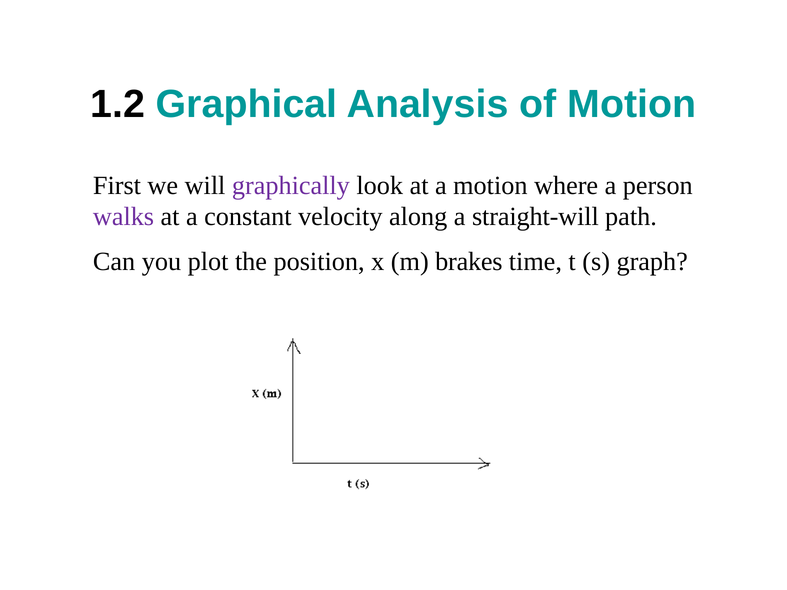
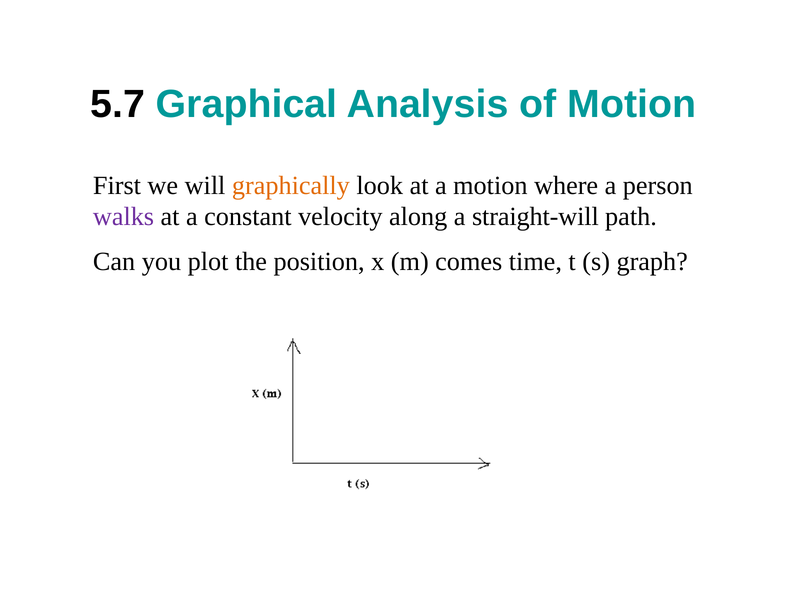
1.2: 1.2 -> 5.7 (118, 104)
graphically colour: purple -> orange (291, 185)
brakes: brakes -> comes (469, 261)
